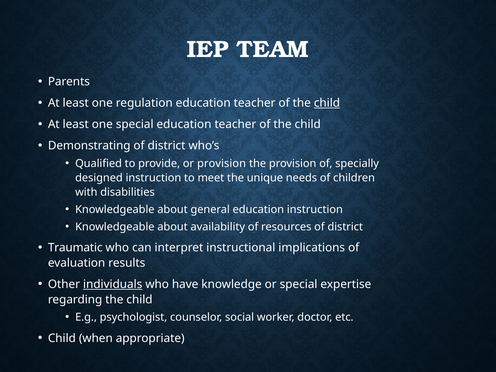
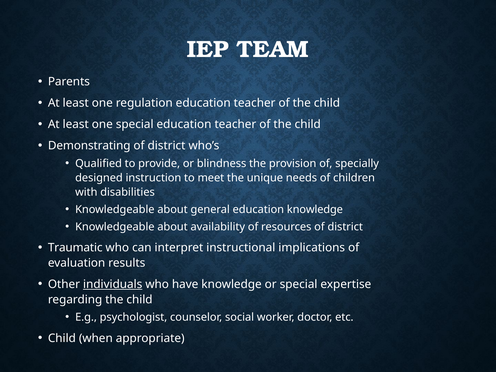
child underline: present -> none (327, 103)
or provision: provision -> blindness (222, 164)
education instruction: instruction -> knowledge (315, 209)
